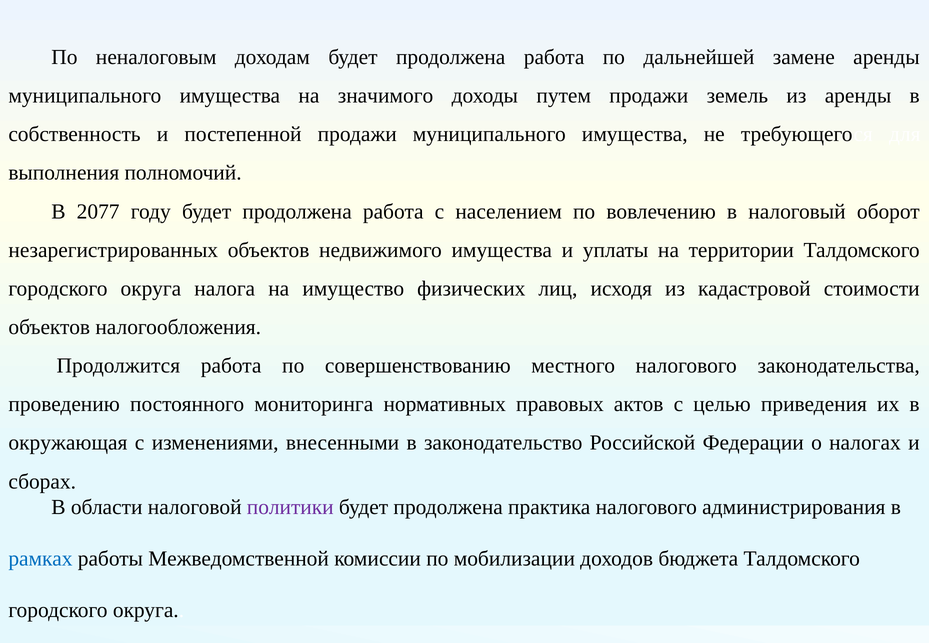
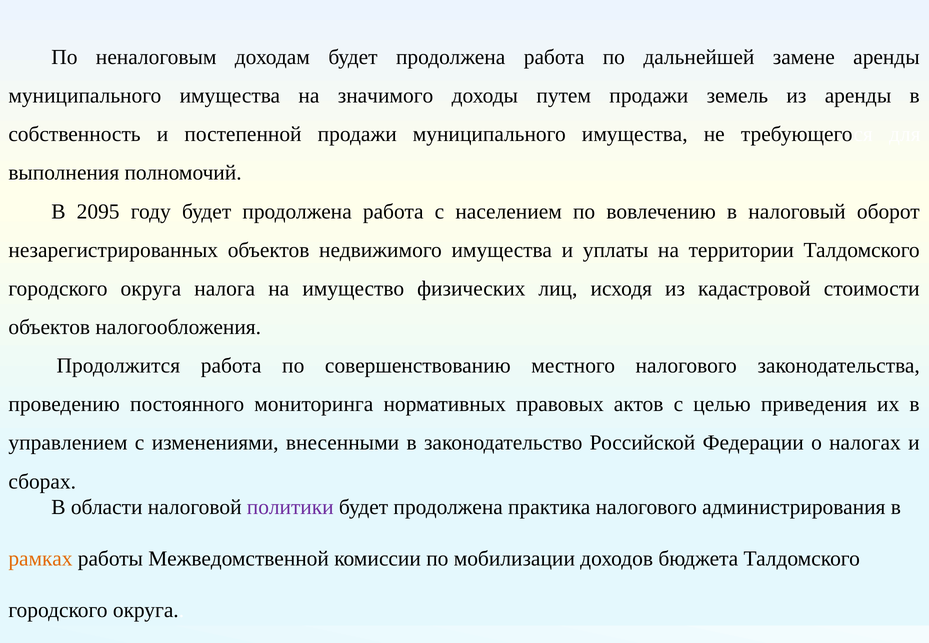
2077: 2077 -> 2095 (98, 211)
окружающая: окружающая -> управлением (68, 443)
рамках colour: blue -> orange (40, 559)
